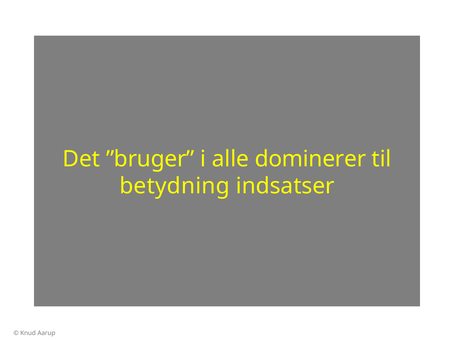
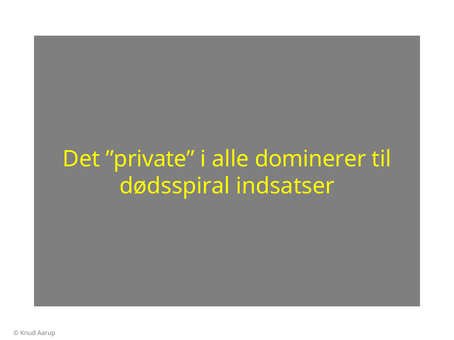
”bruger: ”bruger -> ”private (150, 159)
betydning: betydning -> dødsspiral (175, 186)
